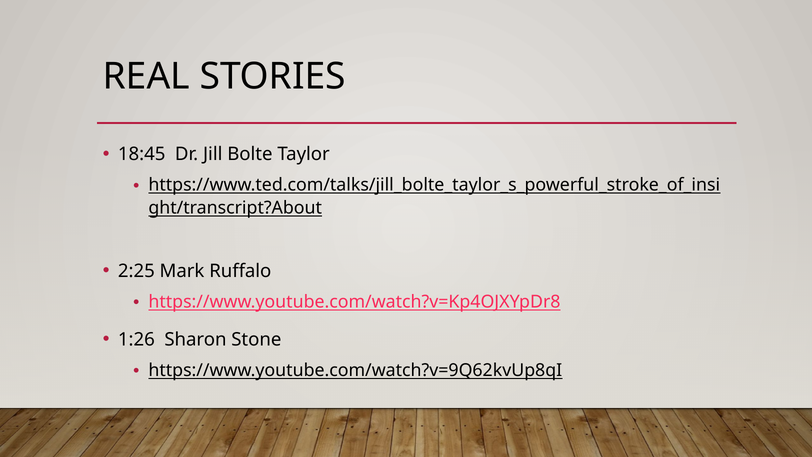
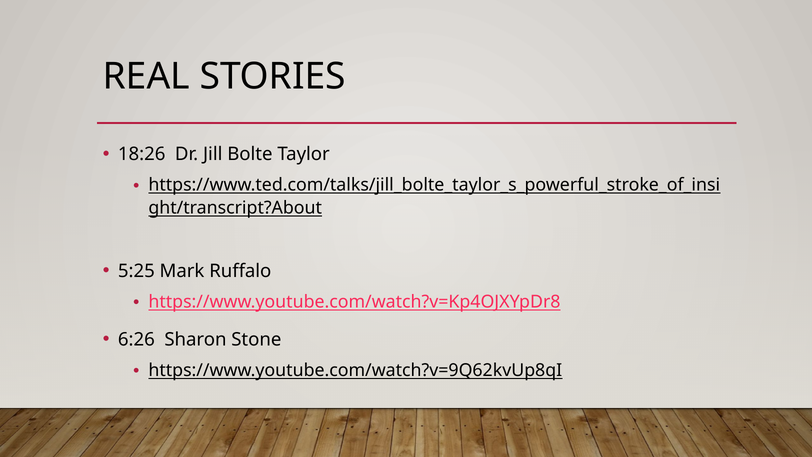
18:45: 18:45 -> 18:26 (142, 154)
2:25: 2:25 -> 5:25 (136, 271)
1:26: 1:26 -> 6:26 (136, 339)
